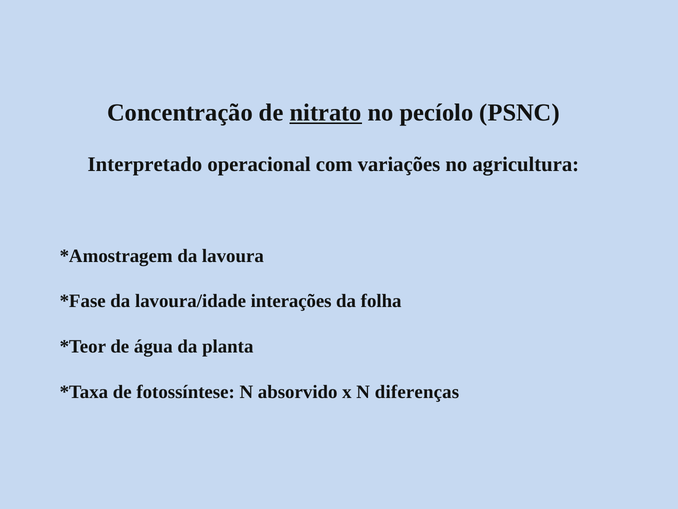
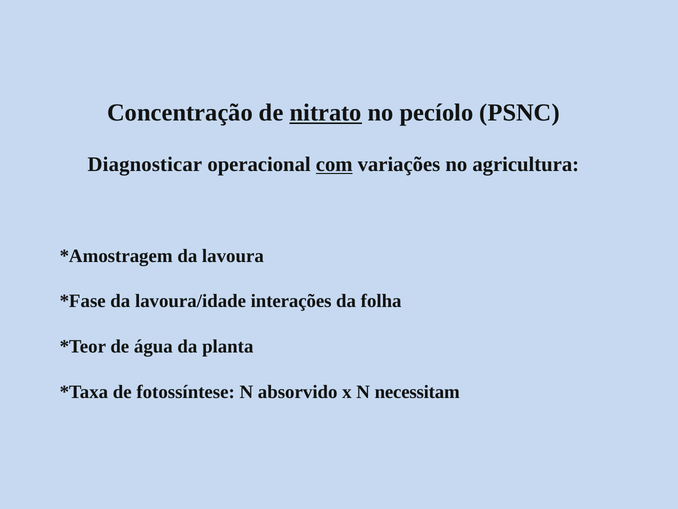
Interpretado: Interpretado -> Diagnosticar (145, 164)
com underline: none -> present (334, 164)
diferenças: diferenças -> necessitam (417, 391)
